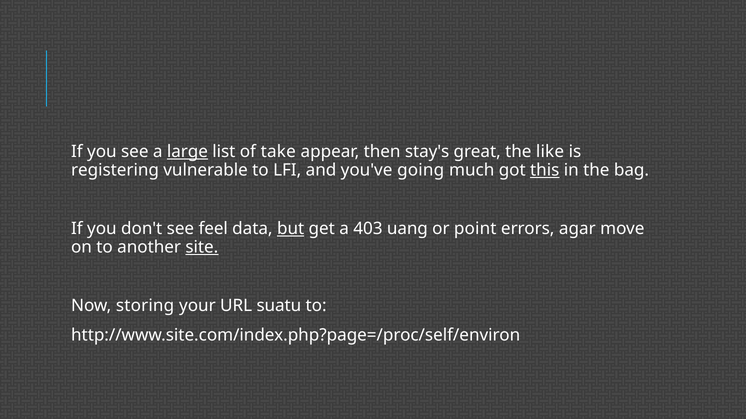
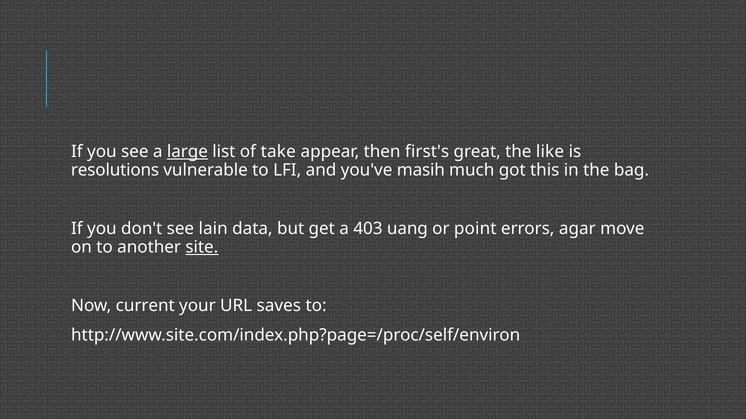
stay's: stay's -> first's (427, 152)
registering: registering -> resolutions (115, 170)
going: going -> masih (421, 170)
this underline: present -> none (545, 170)
feel: feel -> lain (213, 229)
but underline: present -> none (291, 229)
storing: storing -> current (145, 306)
suatu: suatu -> saves (279, 306)
